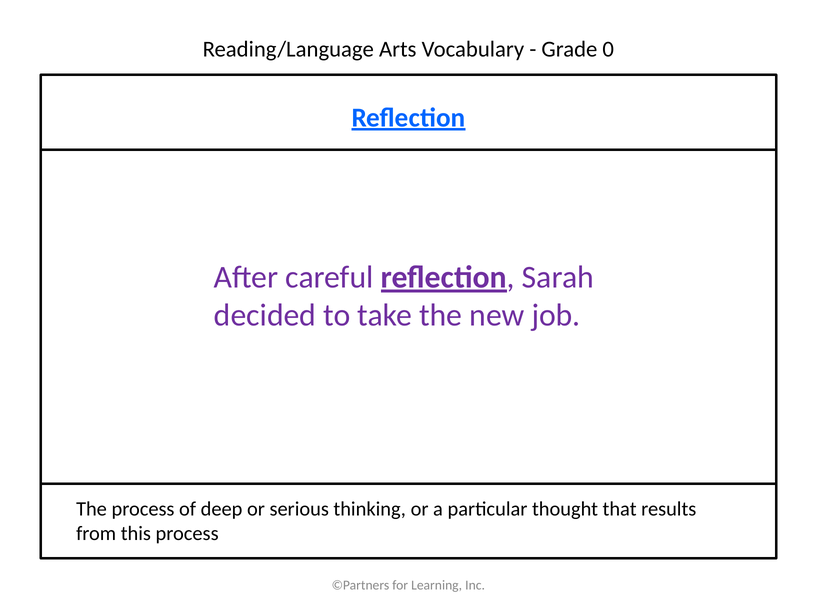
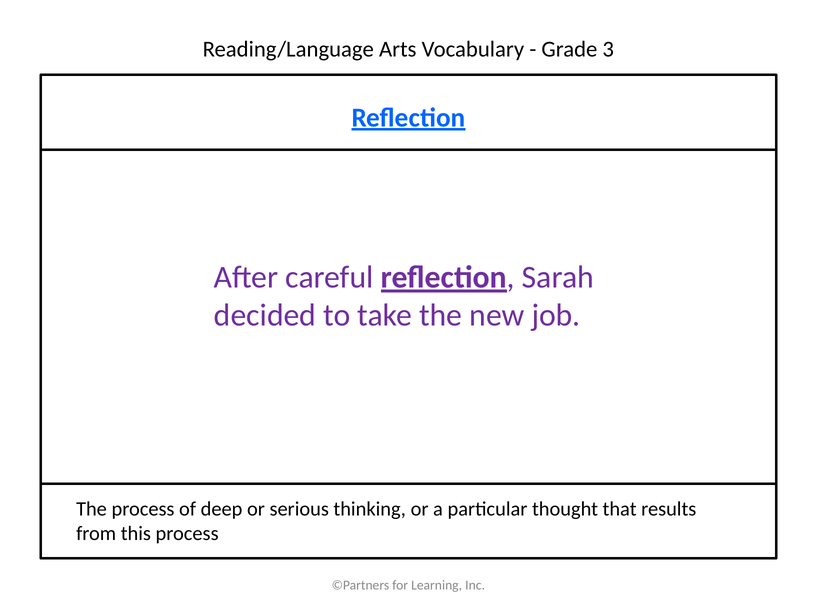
0: 0 -> 3 (608, 49)
